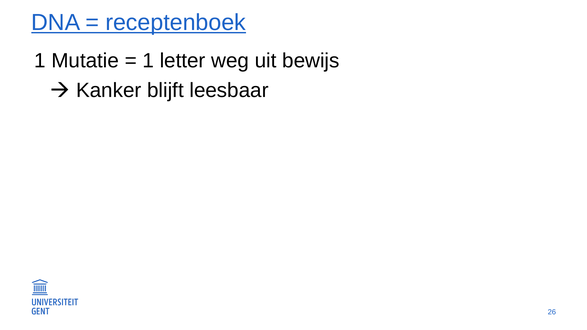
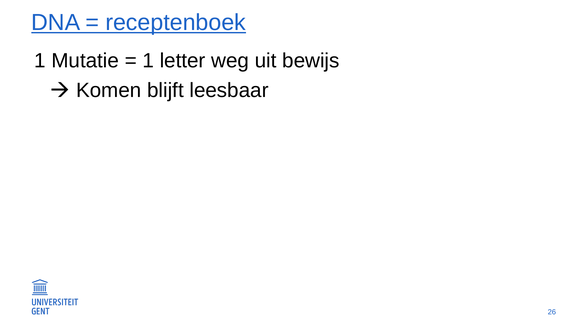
Kanker: Kanker -> Komen (109, 90)
